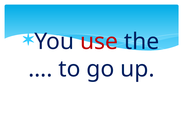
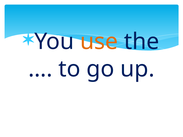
use colour: red -> orange (99, 42)
